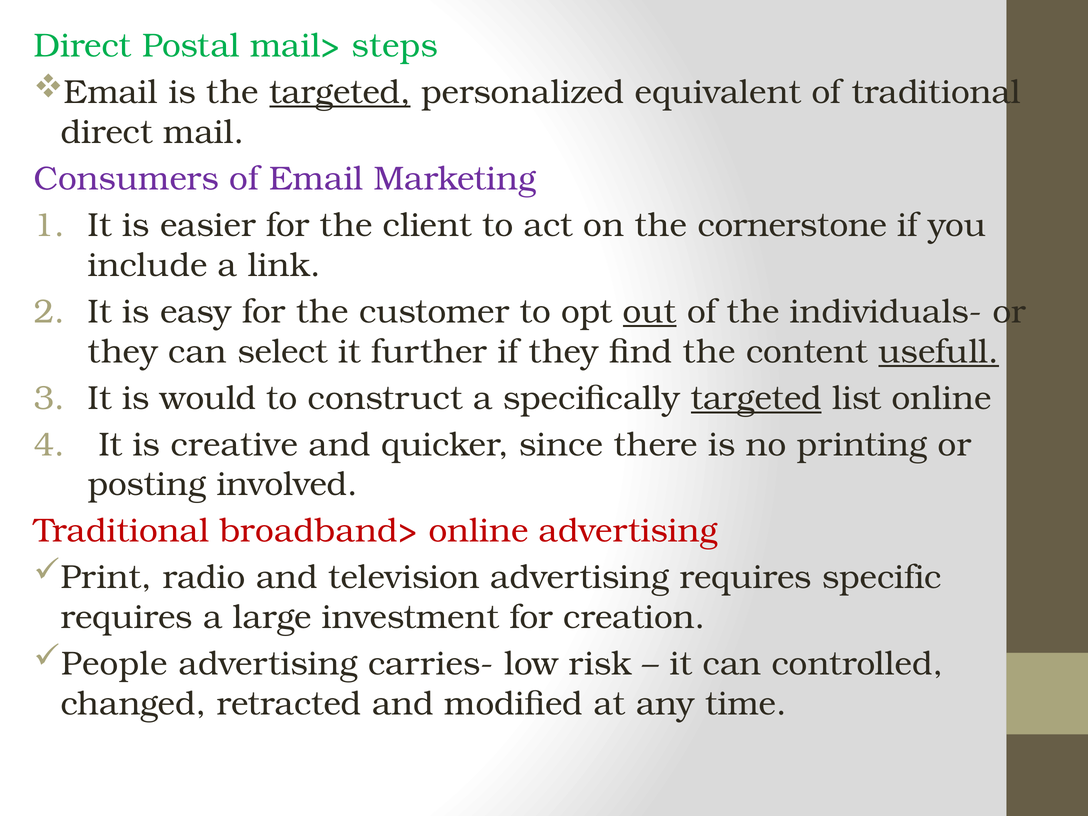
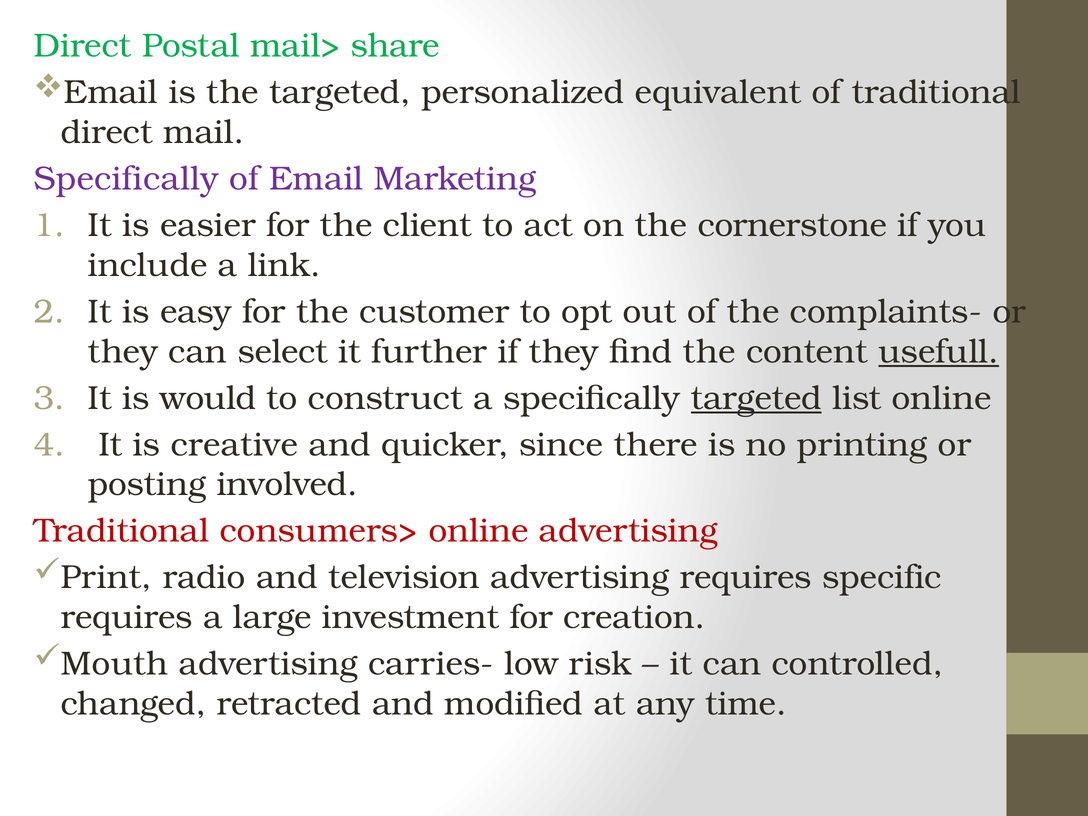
steps: steps -> share (395, 46)
targeted underline: present -> none (340, 92)
Consumers: Consumers -> Specifically (126, 179)
out underline: present -> none (650, 312)
individuals-: individuals- -> complaints- (886, 312)
broadband>: broadband> -> consumers> (319, 531)
People: People -> Mouth (115, 664)
